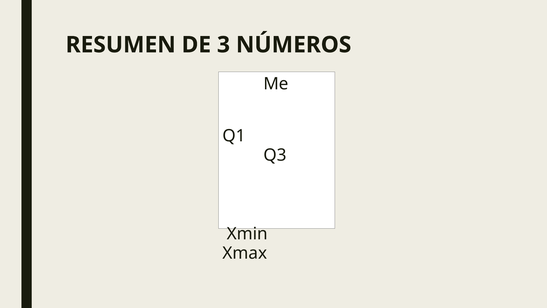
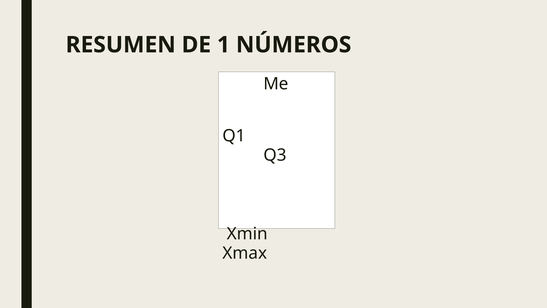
3: 3 -> 1 (223, 45)
